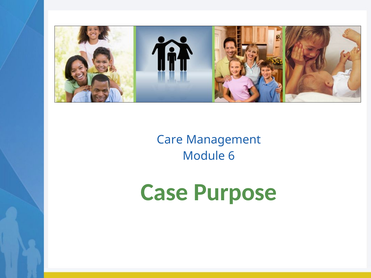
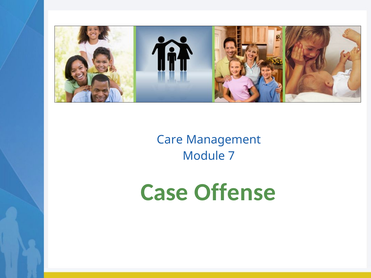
6: 6 -> 7 (231, 156)
Purpose: Purpose -> Offense (235, 192)
